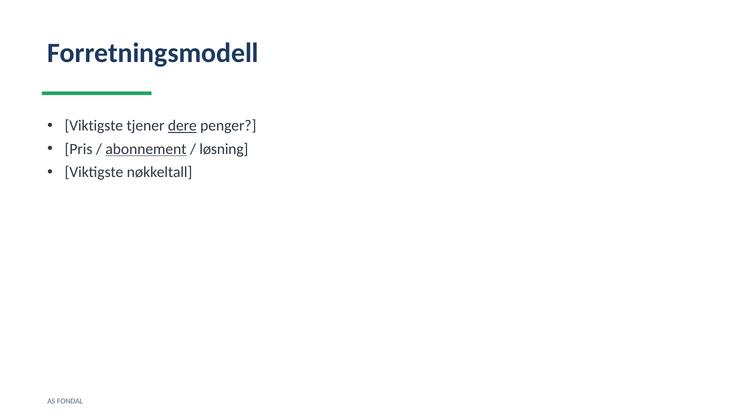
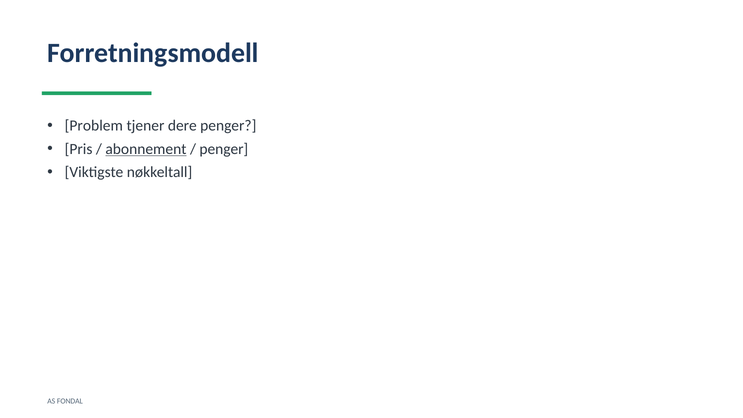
Viktigste: Viktigste -> Problem (94, 126)
dere underline: present -> none (182, 126)
løsning: løsning -> penger (224, 149)
